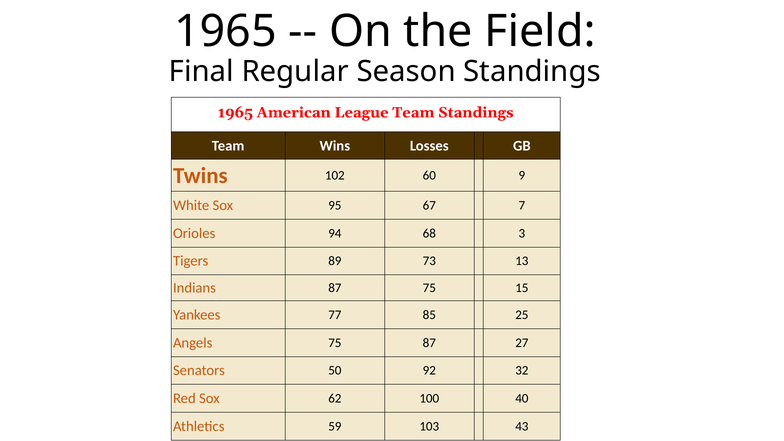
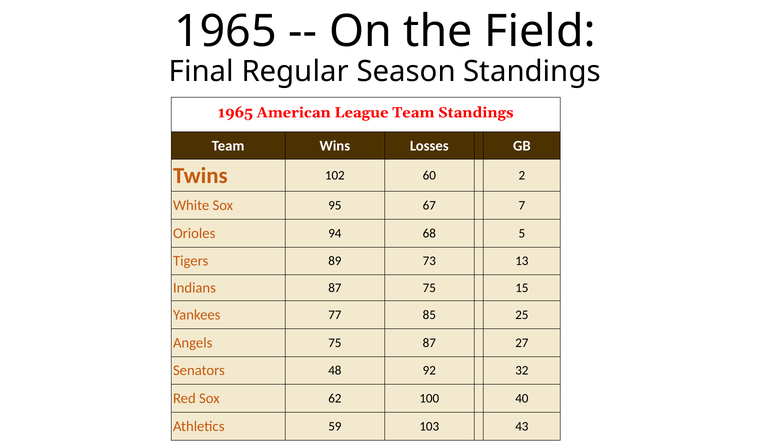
9: 9 -> 2 (522, 176)
3: 3 -> 5 (522, 233)
50: 50 -> 48 (335, 371)
